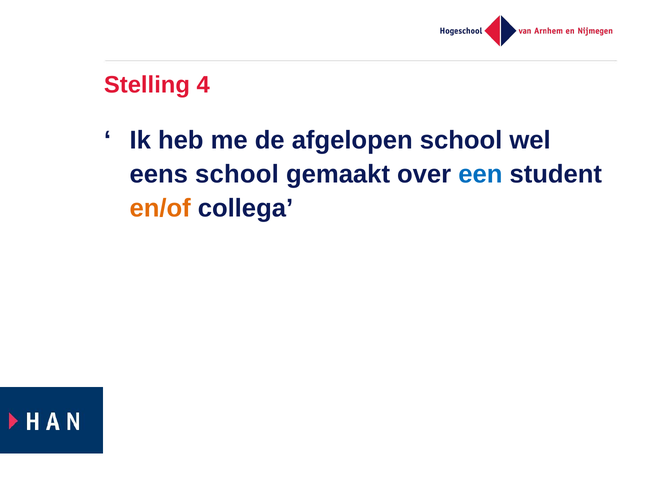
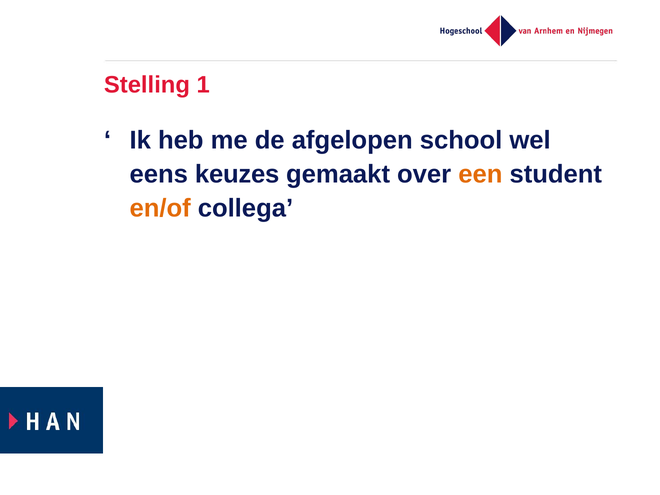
4: 4 -> 1 (203, 85)
eens school: school -> keuzes (237, 174)
een colour: blue -> orange (480, 174)
